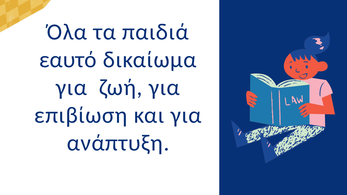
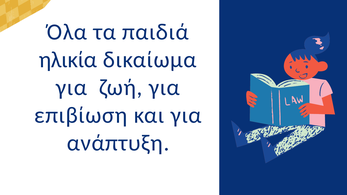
εαυτό: εαυτό -> ηλικία (68, 60)
